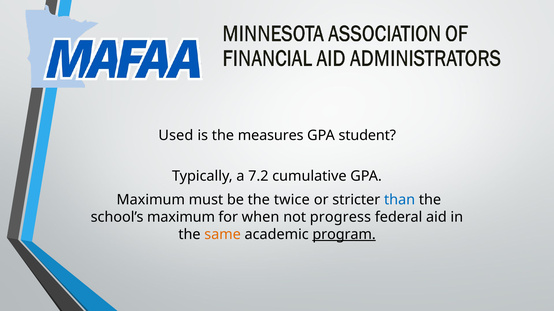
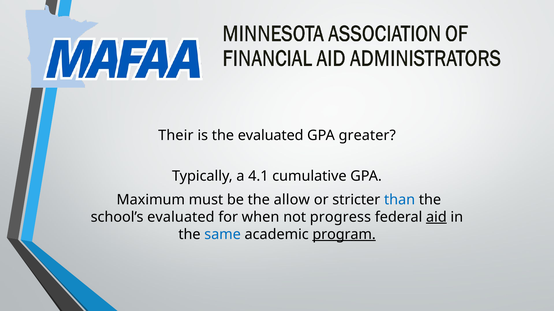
Used: Used -> Their (176, 136)
the measures: measures -> evaluated (271, 136)
student: student -> greater (367, 136)
7.2: 7.2 -> 4.1 (258, 177)
twice: twice -> allow (292, 200)
school’s maximum: maximum -> evaluated (181, 217)
aid underline: none -> present (436, 217)
same colour: orange -> blue (223, 235)
